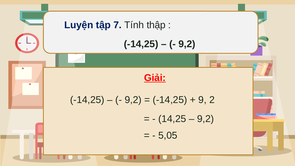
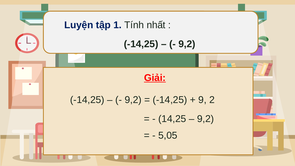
7: 7 -> 1 (118, 25)
thập: thập -> nhất (156, 25)
